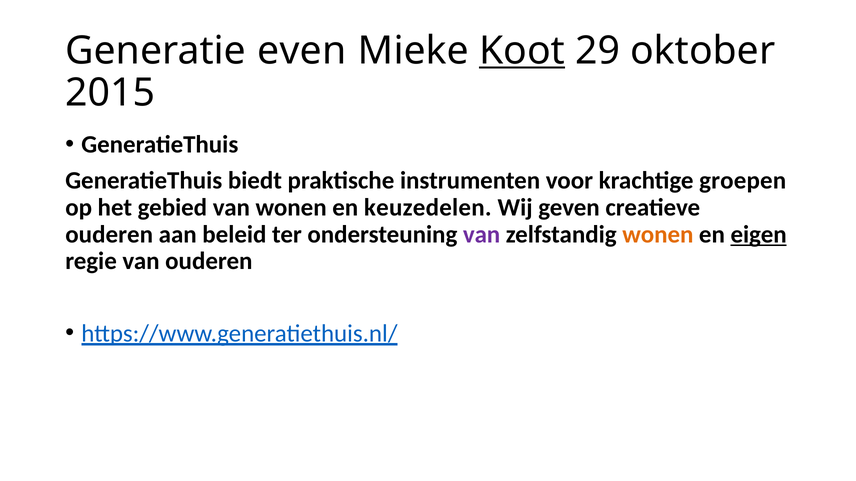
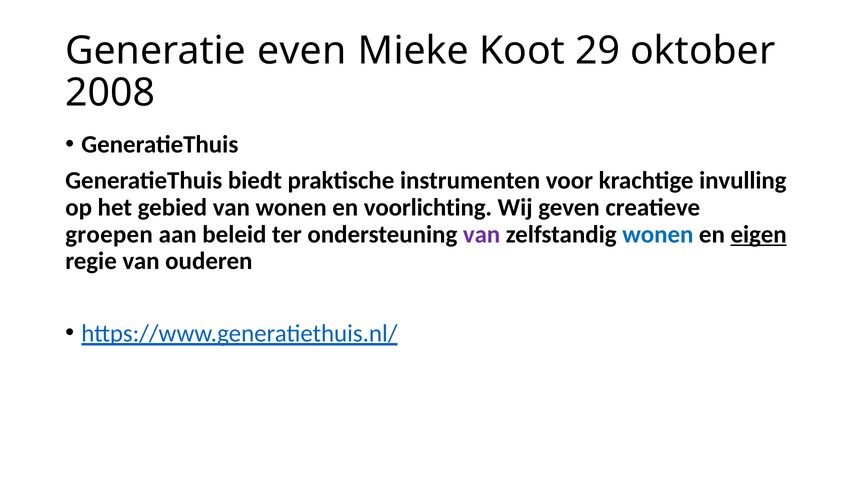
Koot underline: present -> none (522, 51)
2015: 2015 -> 2008 (110, 93)
groepen: groepen -> invulling (743, 181)
keuzedelen: keuzedelen -> voorlichting (428, 208)
ouderen: ouderen -> groepen (109, 235)
wonen colour: orange -> blue (658, 235)
